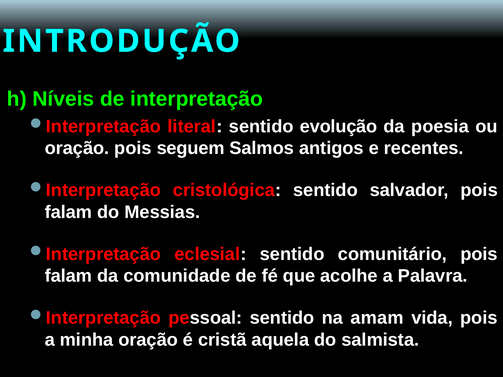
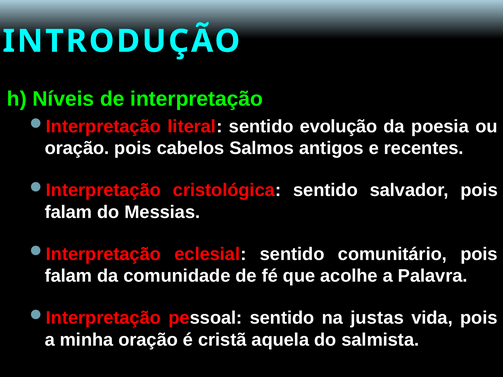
seguem: seguem -> cabelos (191, 148)
amam: amam -> justas (377, 318)
